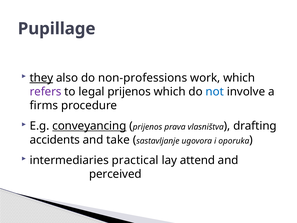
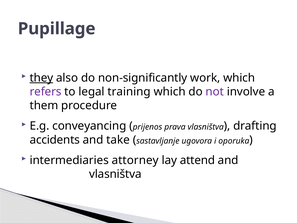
non-professions: non-professions -> non-significantly (143, 78)
legal prijenos: prijenos -> training (129, 92)
not colour: blue -> purple (215, 92)
firms: firms -> them (44, 105)
conveyancing underline: present -> none (89, 126)
practical: practical -> attorney (135, 160)
perceived: perceived -> vlasništva (115, 174)
